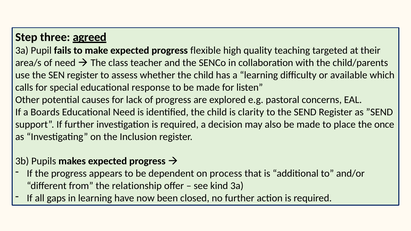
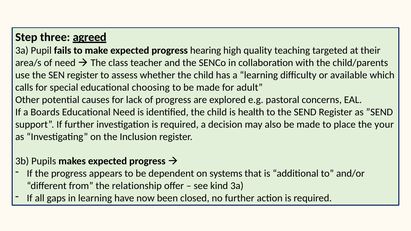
flexible: flexible -> hearing (206, 50)
response: response -> choosing (151, 87)
listen: listen -> adult (250, 87)
clarity: clarity -> health (251, 112)
once: once -> your (384, 124)
process: process -> systems (226, 174)
